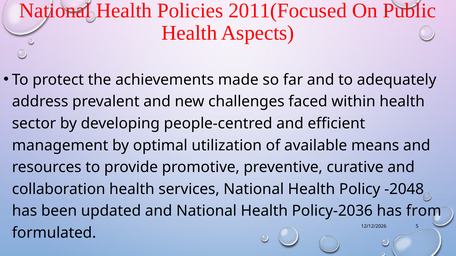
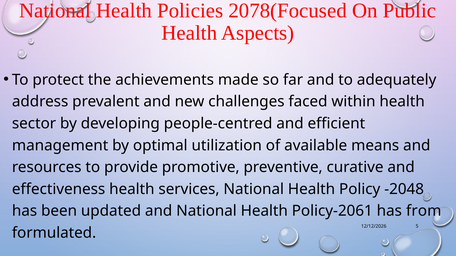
2011(Focused: 2011(Focused -> 2078(Focused (288, 11)
collaboration: collaboration -> effectiveness (59, 189)
Policy-2036: Policy-2036 -> Policy-2061 (332, 211)
